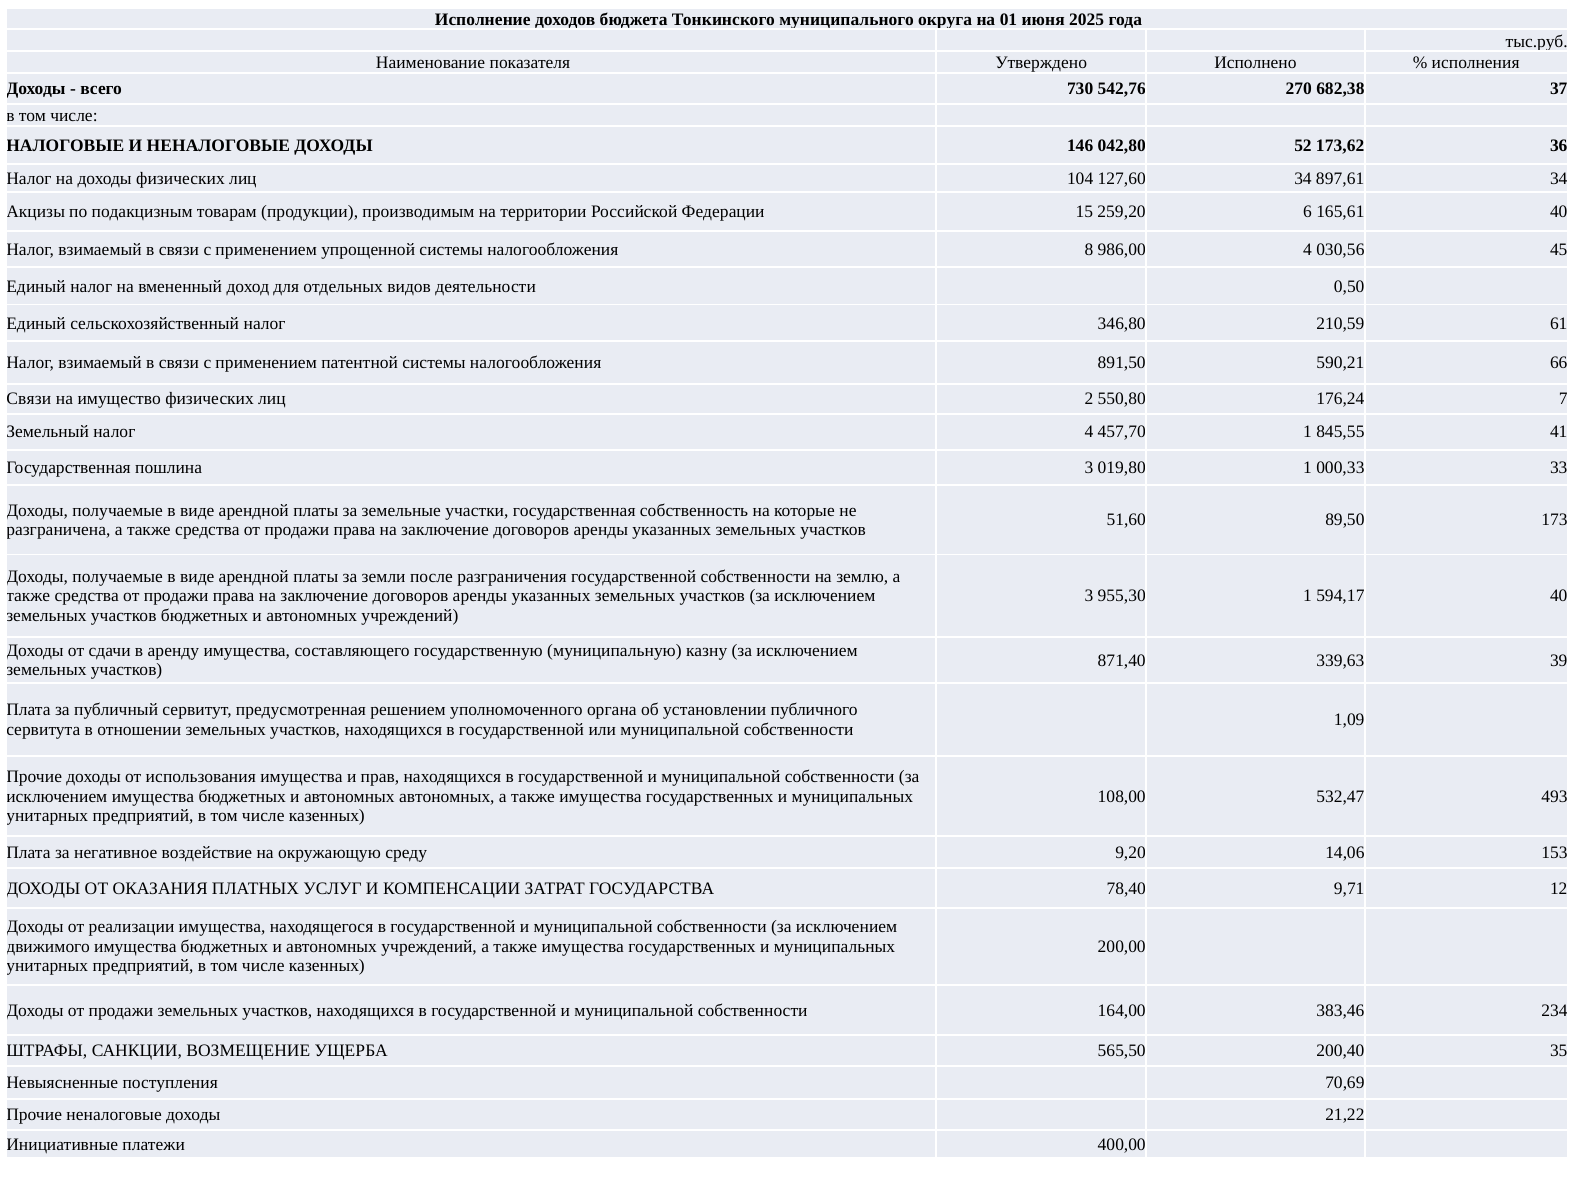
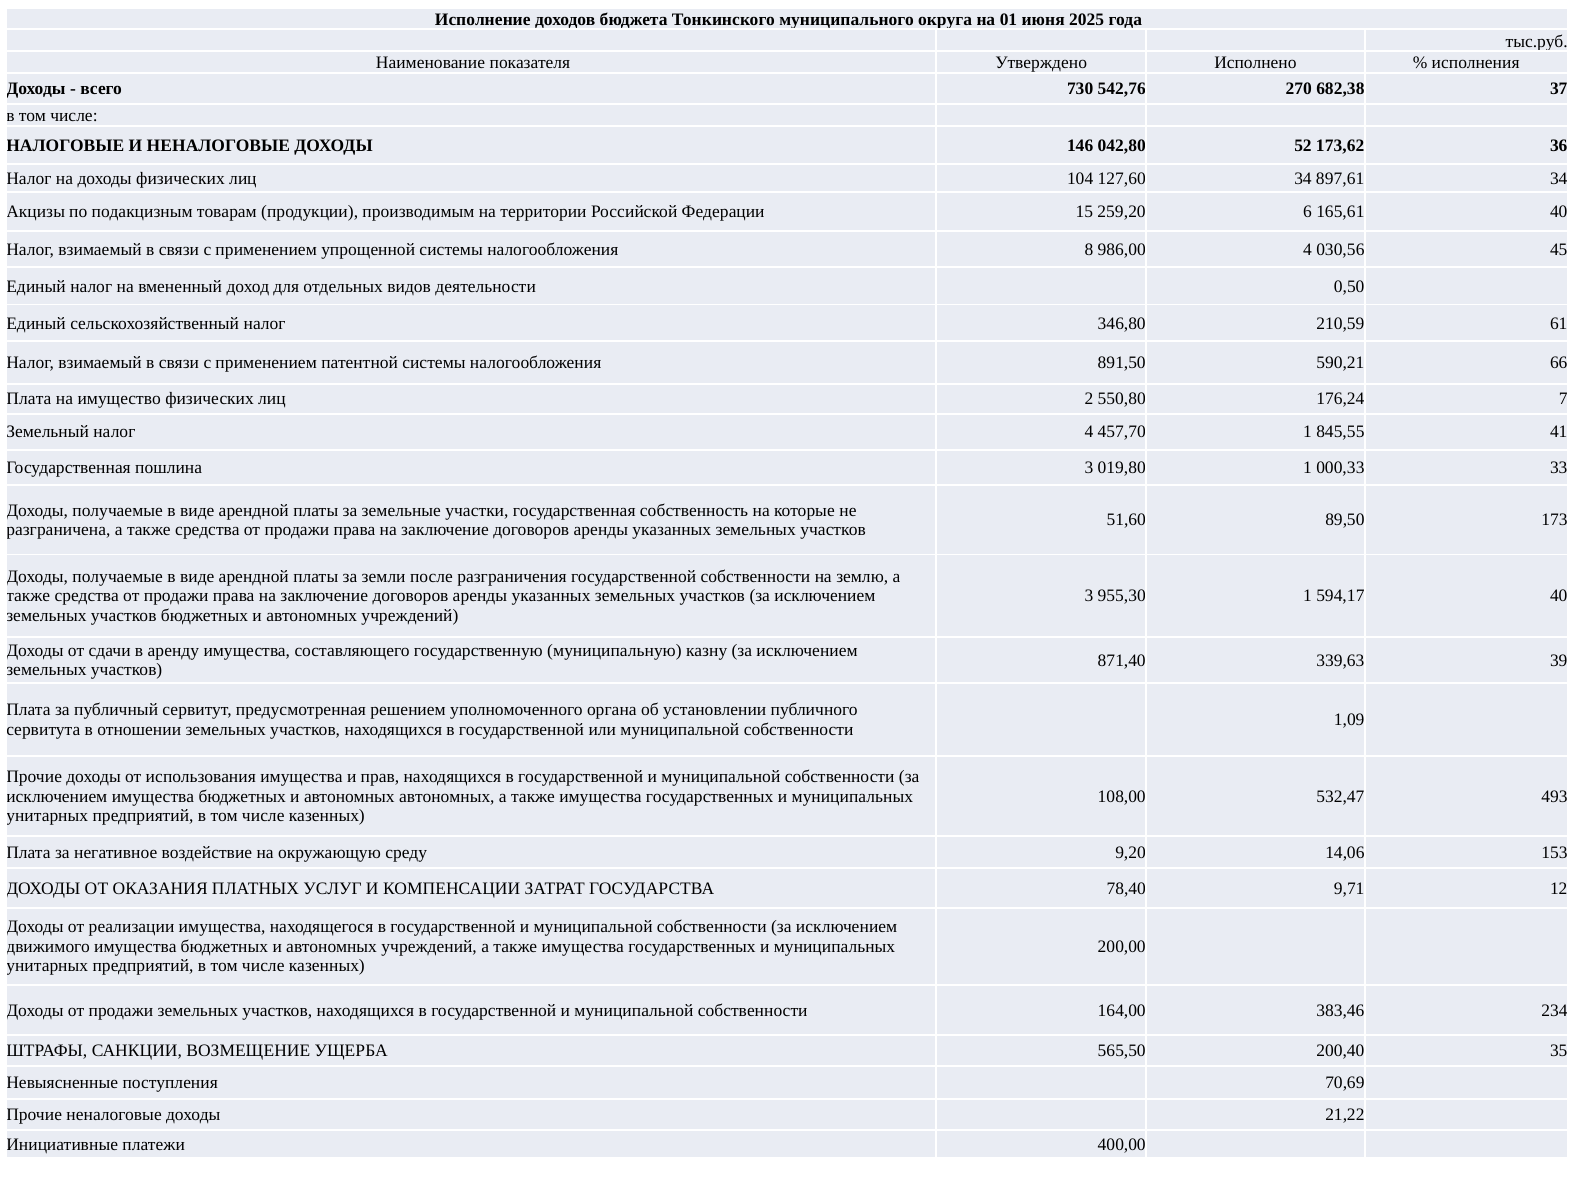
Связи: Связи -> Плата (29, 399)
